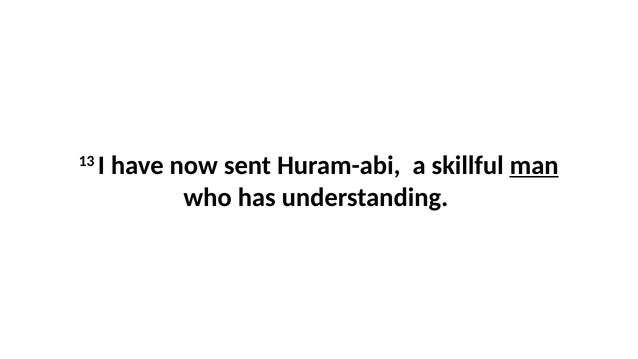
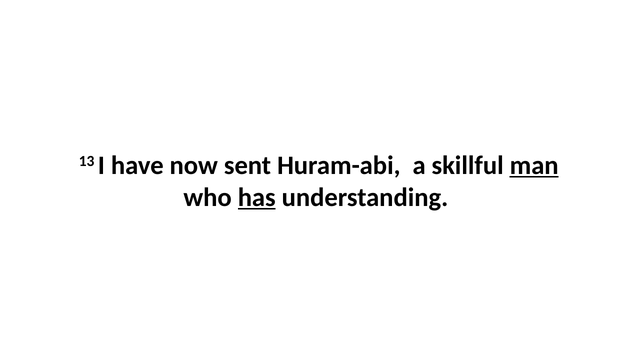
has underline: none -> present (257, 197)
